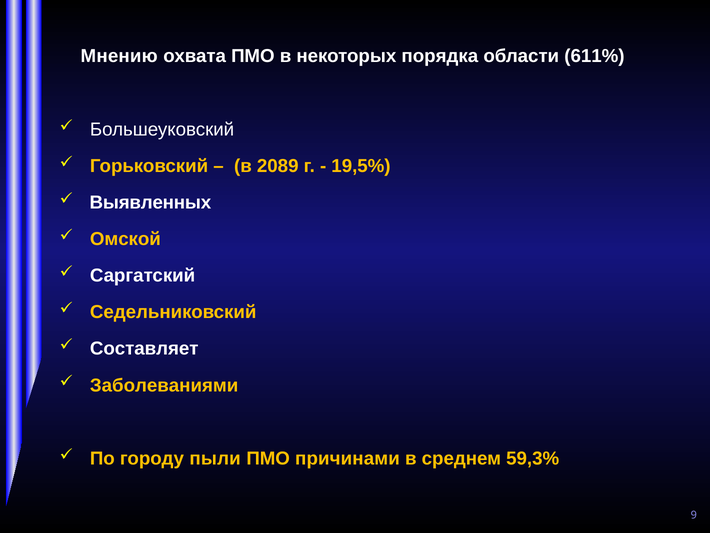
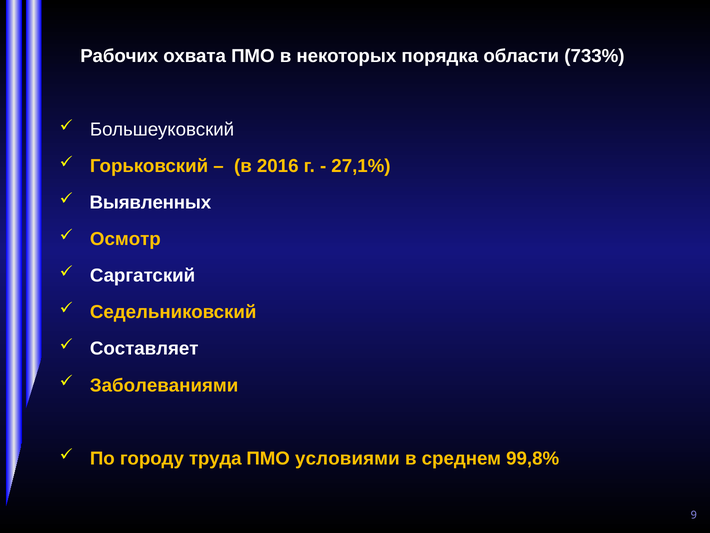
Мнению: Мнению -> Рабочих (119, 56)
611%: 611% -> 733% (594, 56)
2089: 2089 -> 2016 (278, 166)
19,5%: 19,5% -> 27,1% (361, 166)
Омской: Омской -> Осмотр (125, 239)
пыли: пыли -> труда (215, 458)
причинами: причинами -> условиями (347, 458)
59,3%: 59,3% -> 99,8% (533, 458)
